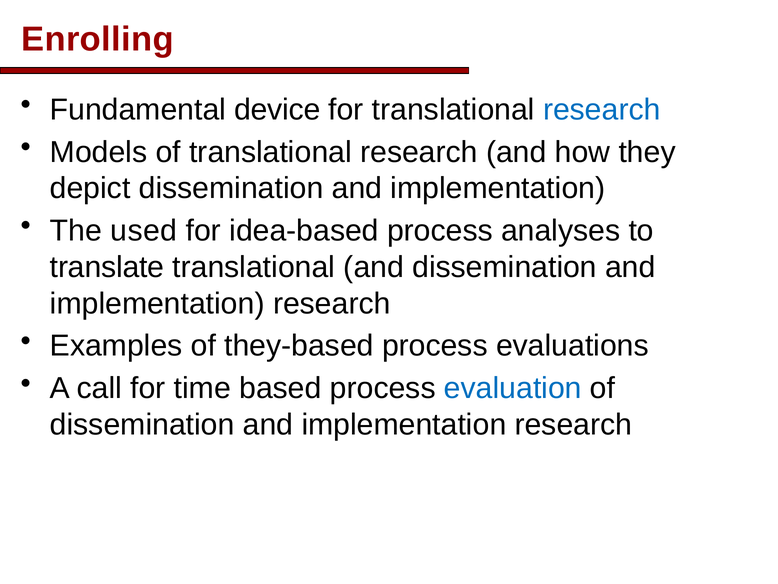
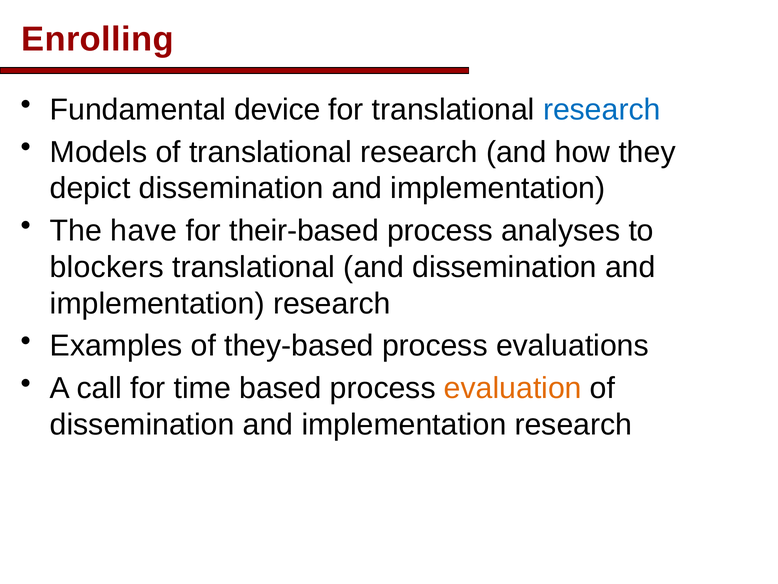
used: used -> have (144, 231)
idea-based: idea-based -> their-based (304, 231)
translate: translate -> blockers (107, 267)
evaluation colour: blue -> orange (513, 388)
